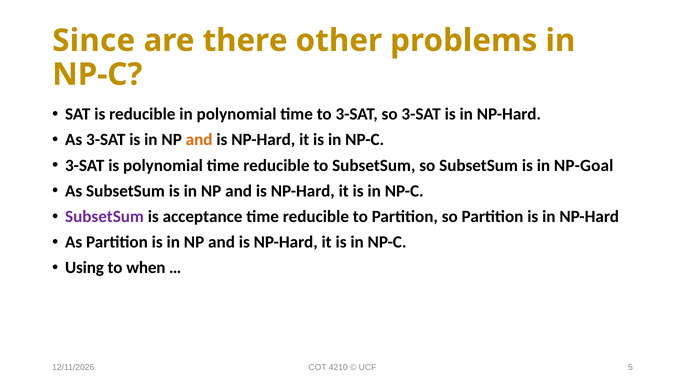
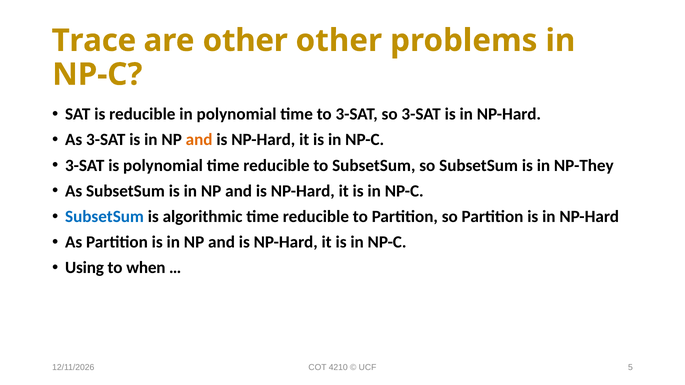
Since: Since -> Trace (94, 41)
are there: there -> other (245, 41)
NP-Goal: NP-Goal -> NP-They (584, 166)
SubsetSum colour: purple -> blue (104, 217)
acceptance: acceptance -> algorithmic (203, 217)
